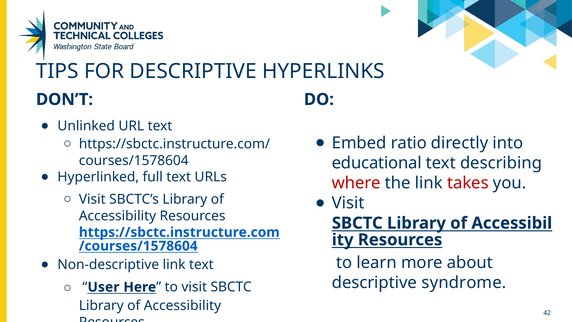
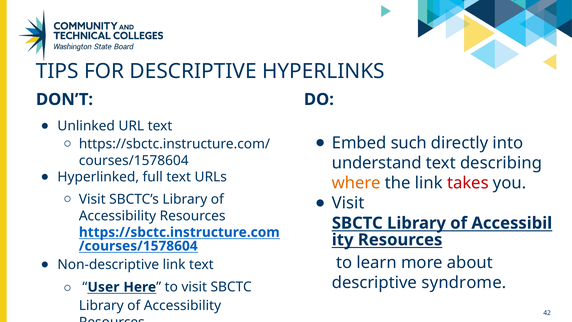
ratio: ratio -> such (409, 143)
educational: educational -> understand (377, 163)
where colour: red -> orange (356, 183)
